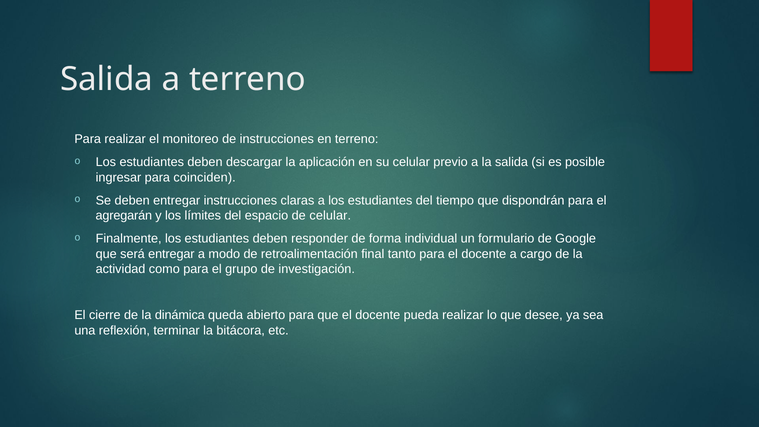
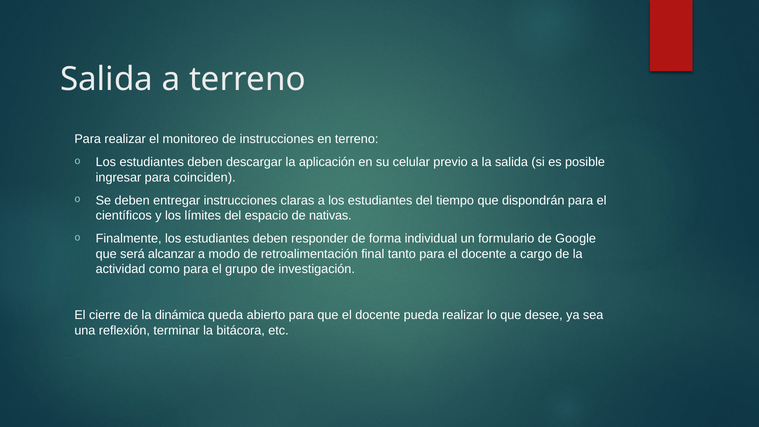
agregarán: agregarán -> científicos (124, 216)
de celular: celular -> nativas (330, 216)
será entregar: entregar -> alcanzar (171, 254)
